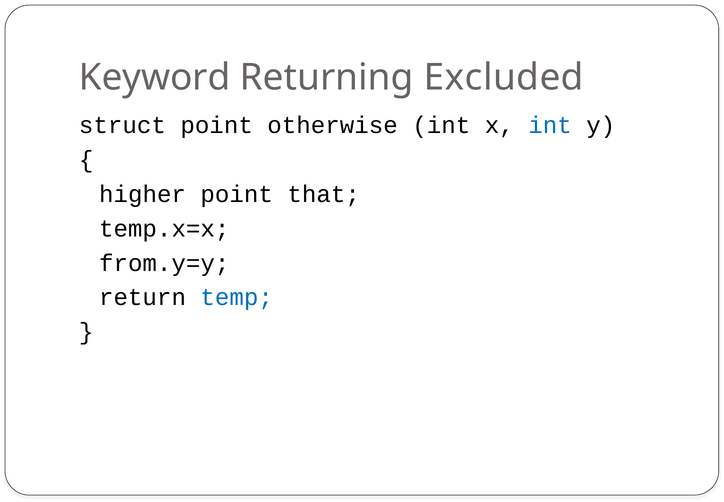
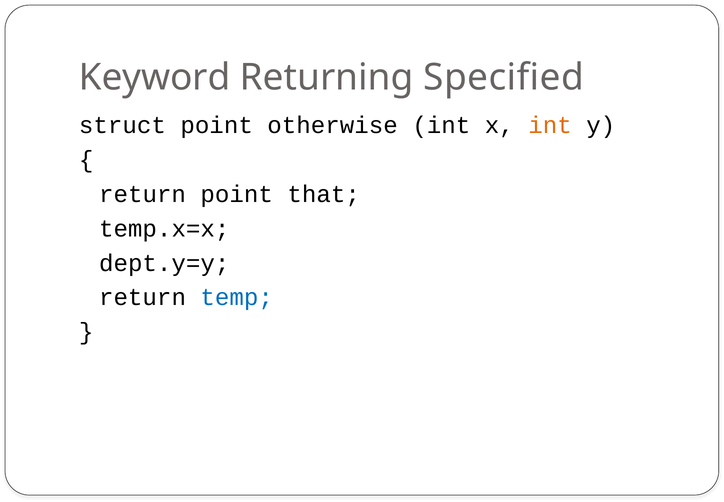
Excluded: Excluded -> Specified (504, 77)
int colour: blue -> orange (550, 125)
higher: higher -> return (143, 194)
from.y=y: from.y=y -> dept.y=y (164, 263)
